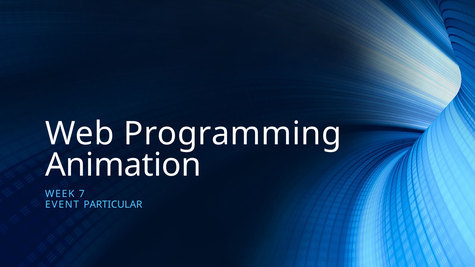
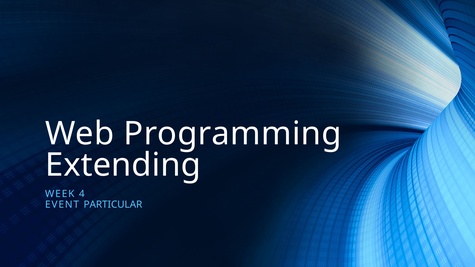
Animation: Animation -> Extending (123, 165)
7: 7 -> 4 (82, 194)
